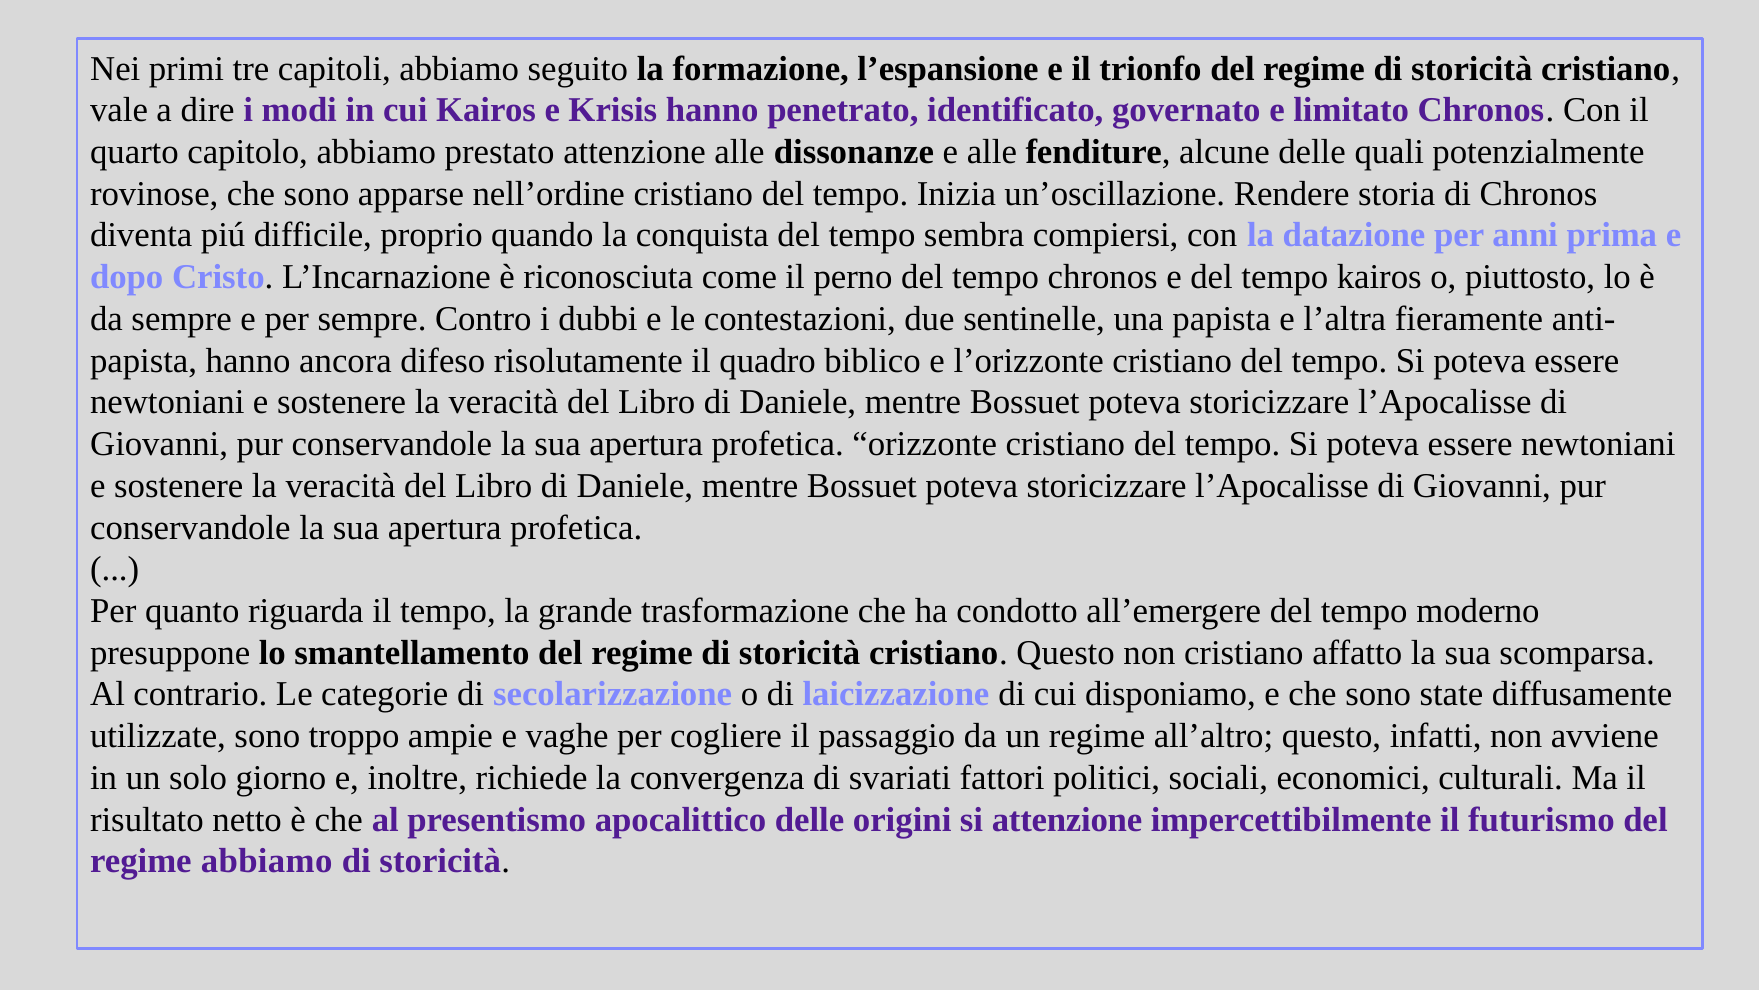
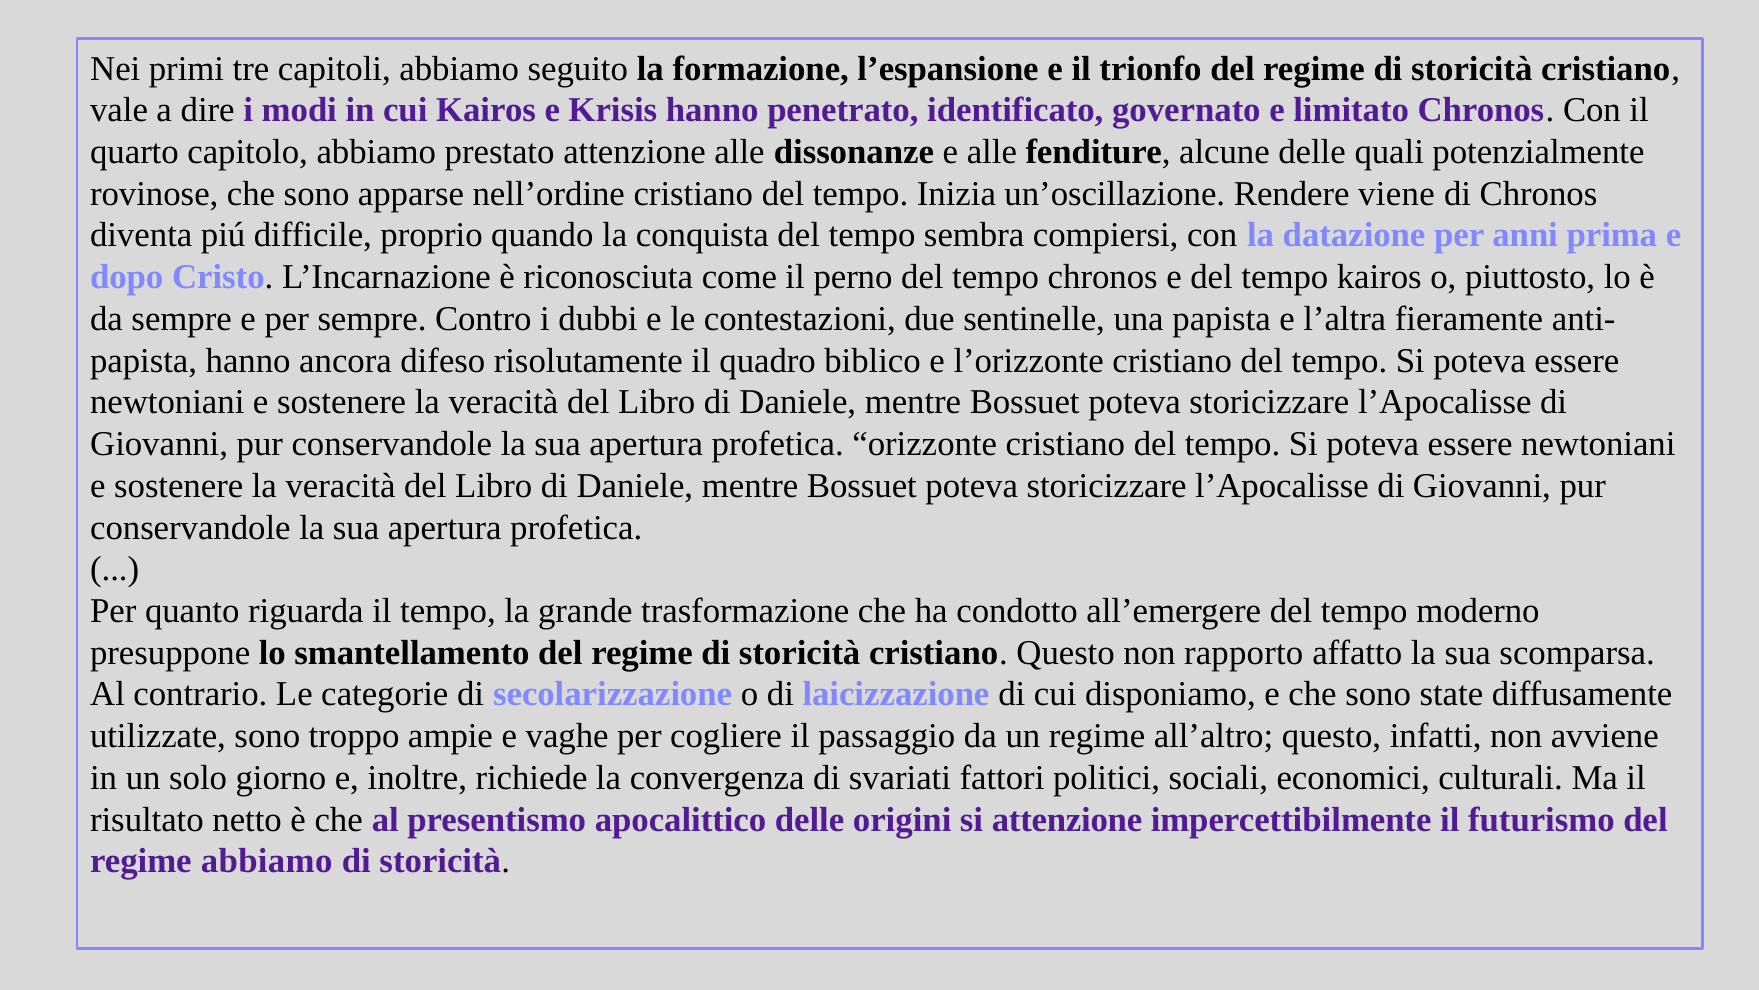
storia: storia -> viene (1397, 194)
non cristiano: cristiano -> rapporto (1244, 652)
